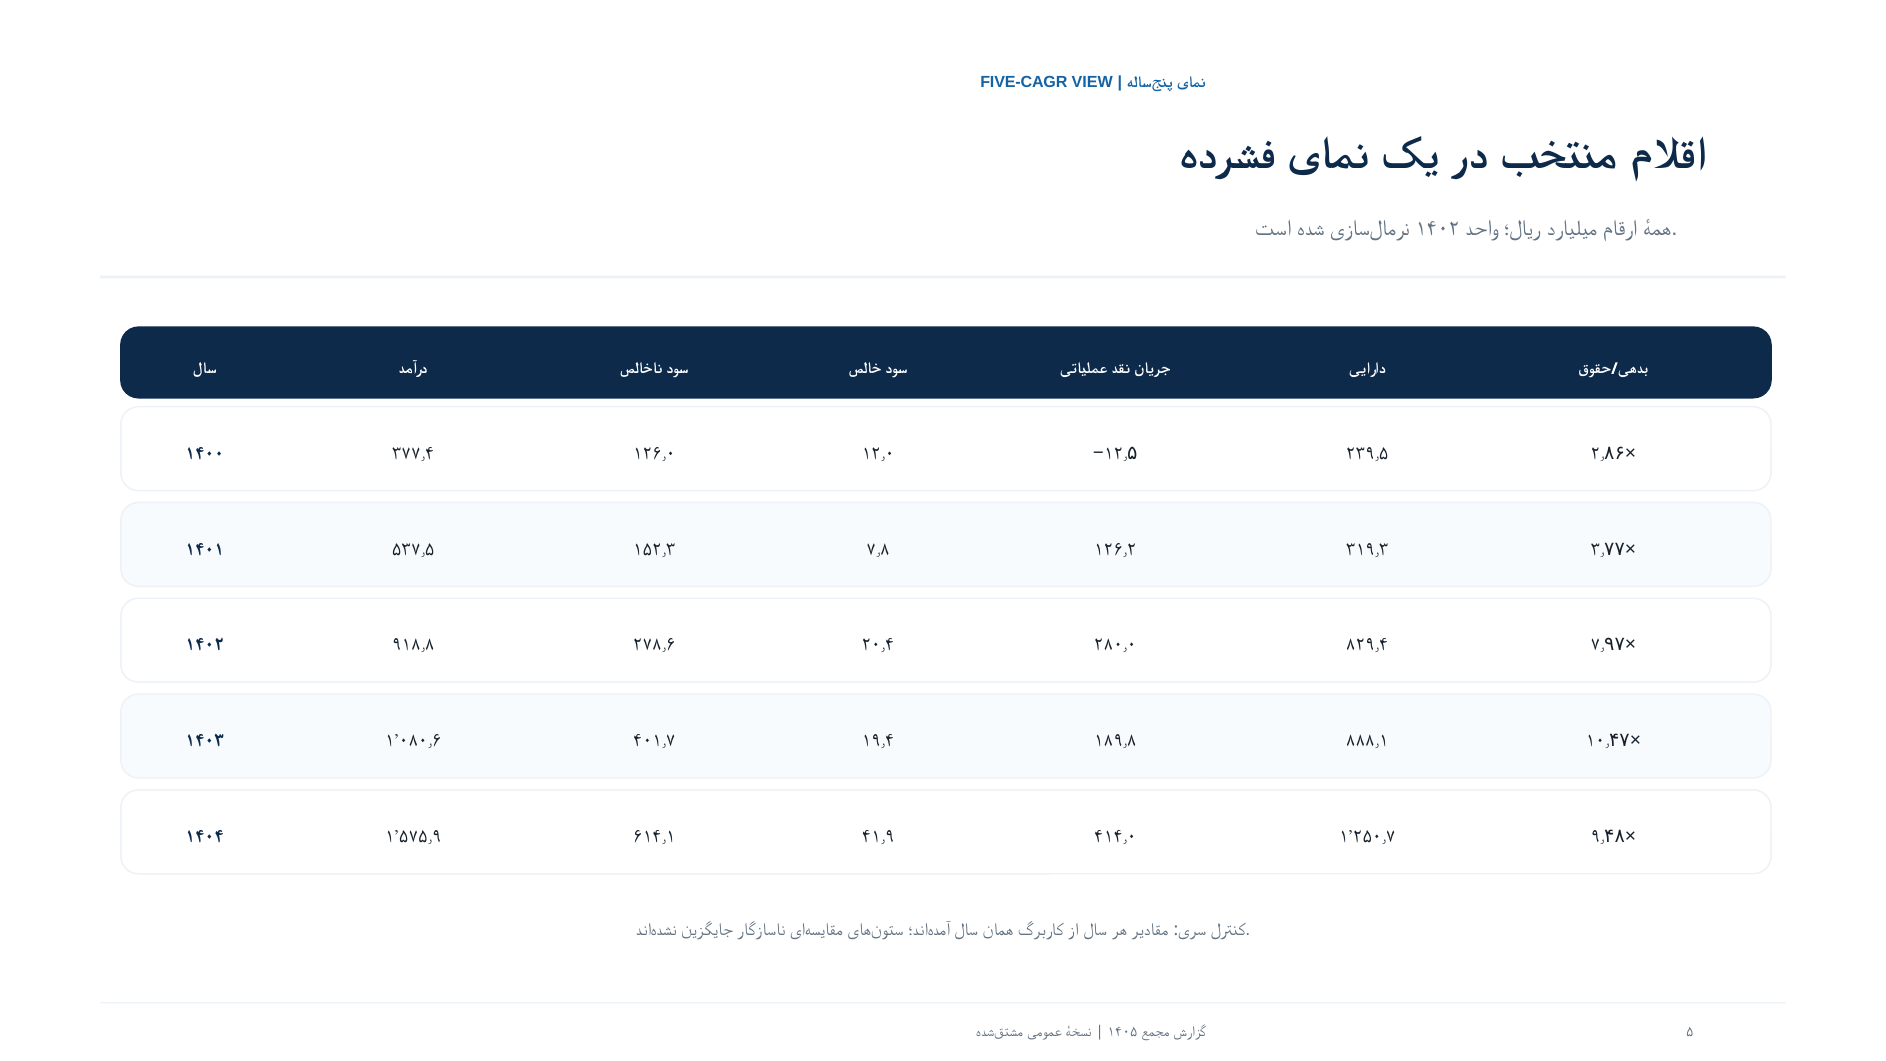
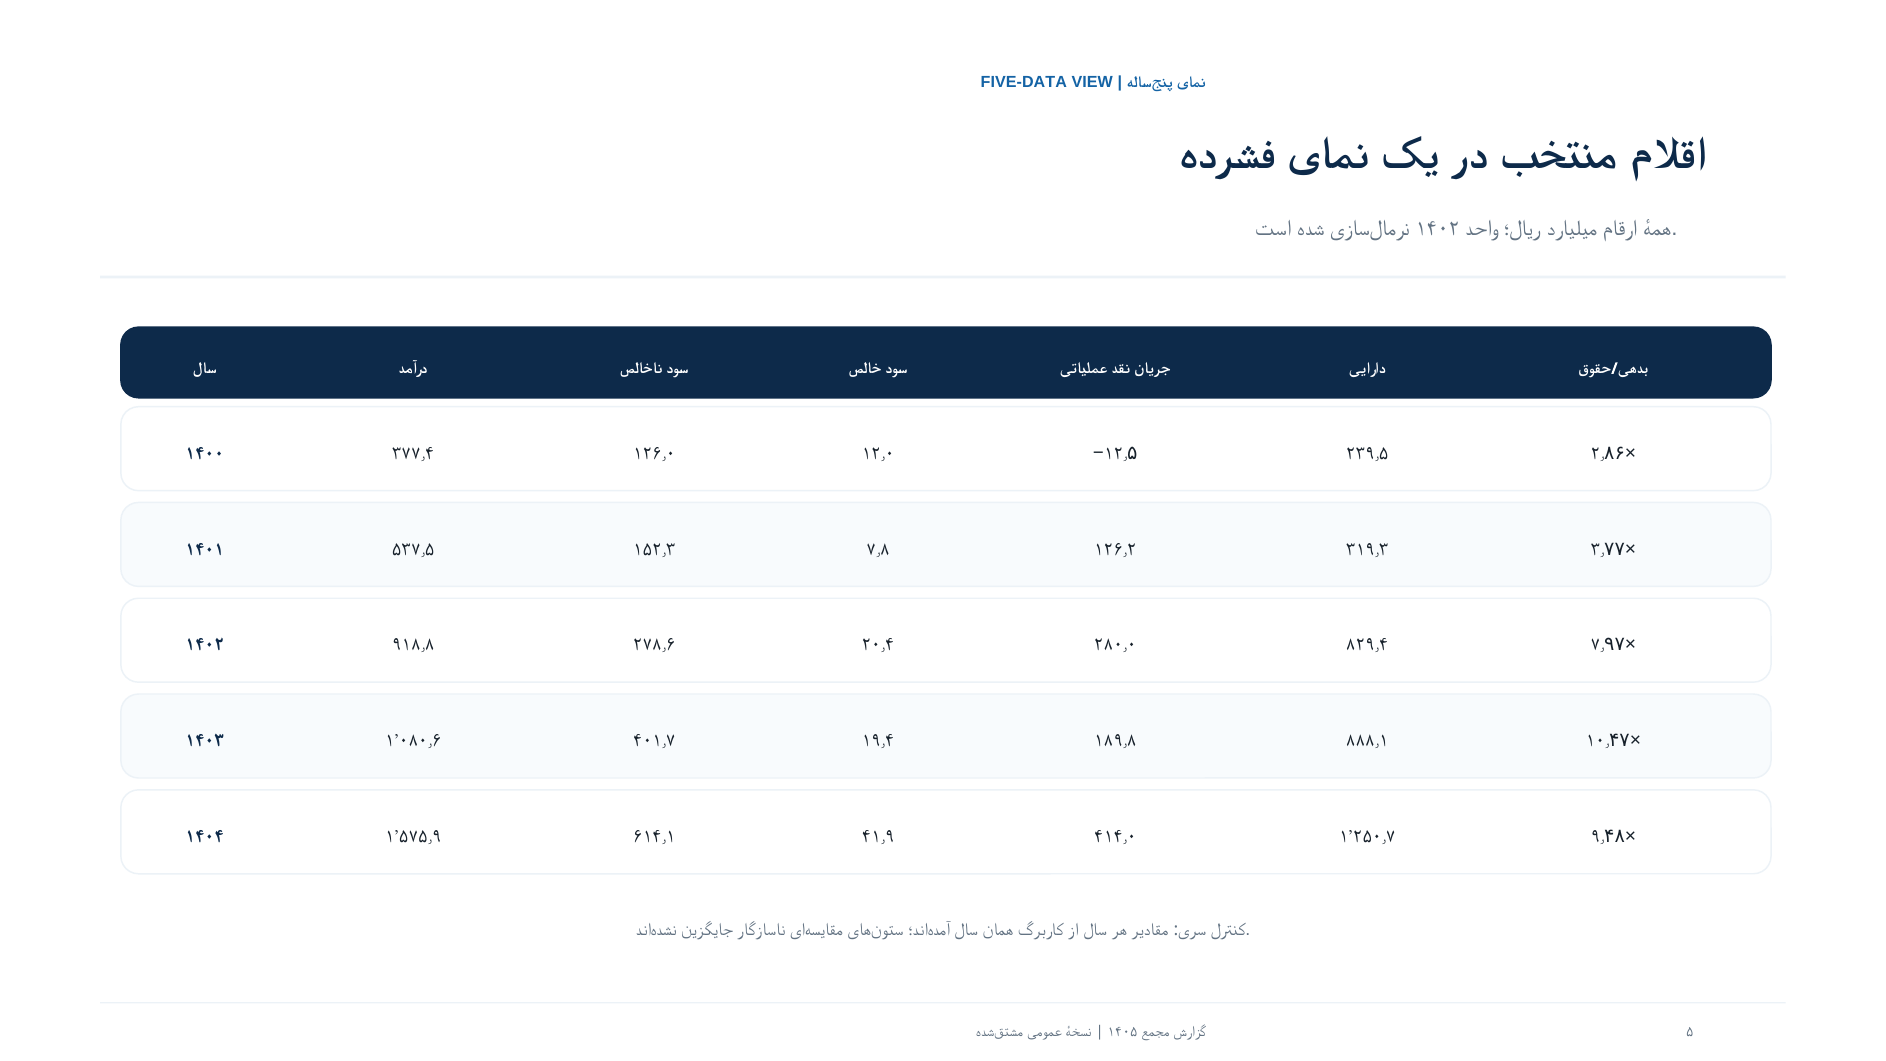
FIVE-CAGR: FIVE-CAGR -> FIVE-DATA (1024, 83)
